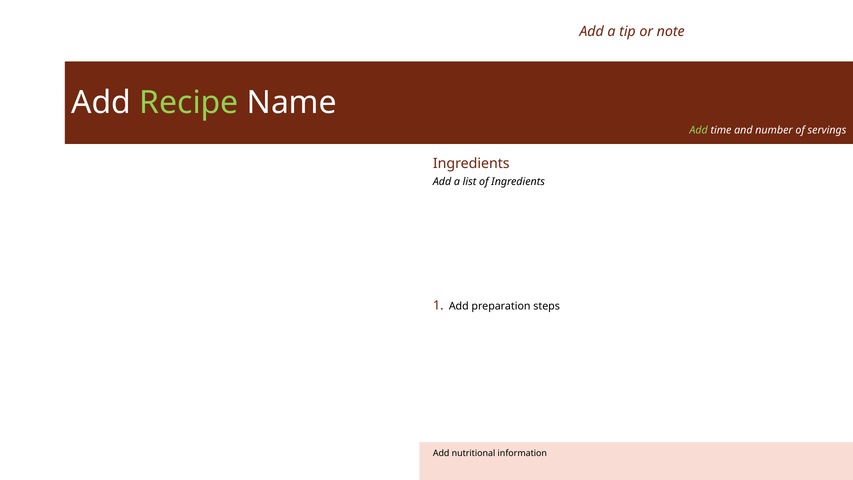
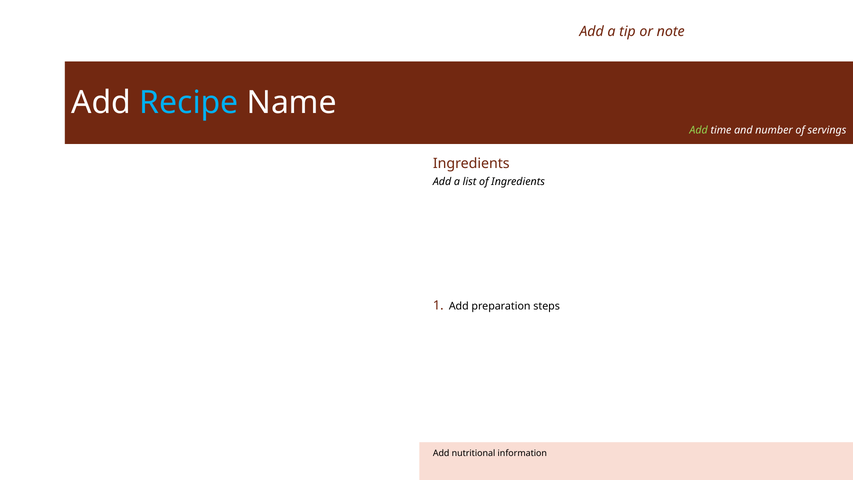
Recipe colour: light green -> light blue (189, 102)
